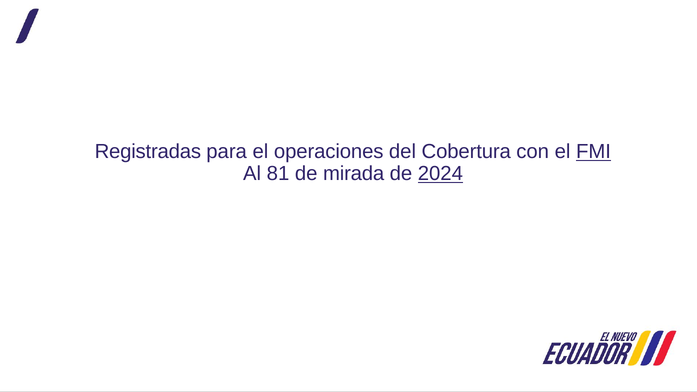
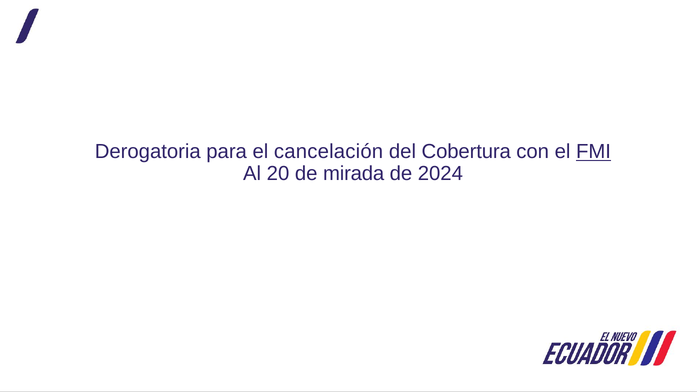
Registradas: Registradas -> Derogatoria (148, 152)
operaciones: operaciones -> cancelación (329, 152)
81: 81 -> 20 (278, 174)
2024 underline: present -> none (440, 174)
